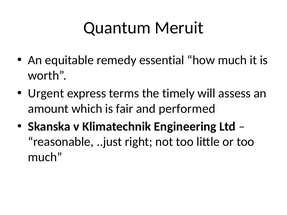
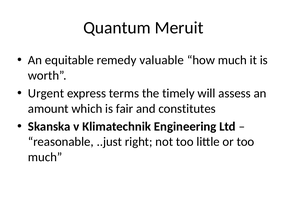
essential: essential -> valuable (162, 60)
performed: performed -> constitutes (187, 109)
